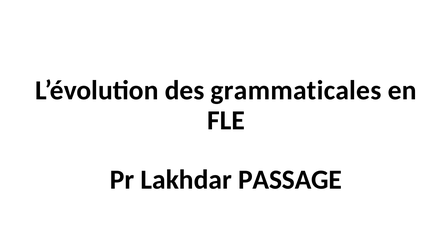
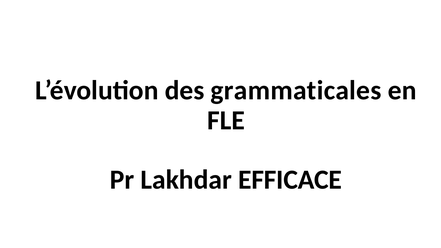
PASSAGE: PASSAGE -> EFFICACE (290, 180)
